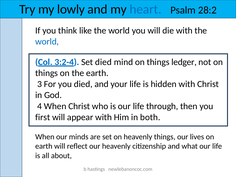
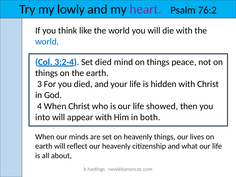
heart colour: blue -> purple (146, 9)
28:2: 28:2 -> 76:2 (207, 10)
ledger: ledger -> peace (184, 62)
through: through -> showed (162, 106)
first: first -> into (43, 117)
